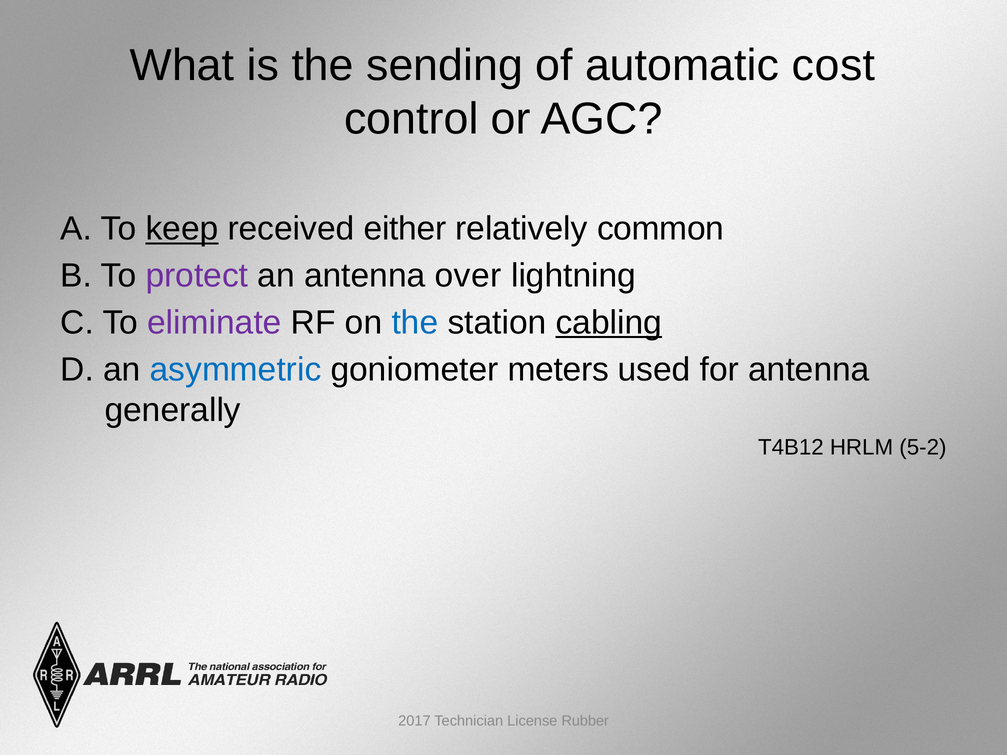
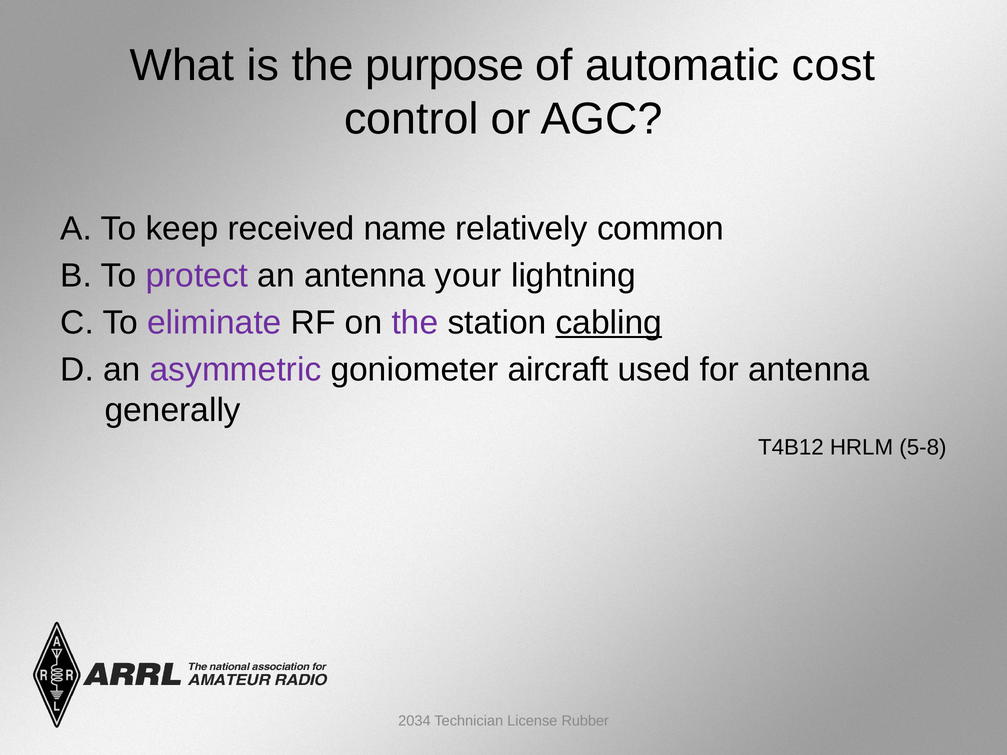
sending: sending -> purpose (445, 65)
keep underline: present -> none (182, 229)
either: either -> name (405, 229)
over: over -> your (468, 276)
the colour: blue -> purple (415, 323)
asymmetric colour: blue -> purple (236, 370)
meters: meters -> aircraft (558, 370)
5-2: 5-2 -> 5-8 (923, 447)
2017: 2017 -> 2034 (414, 721)
